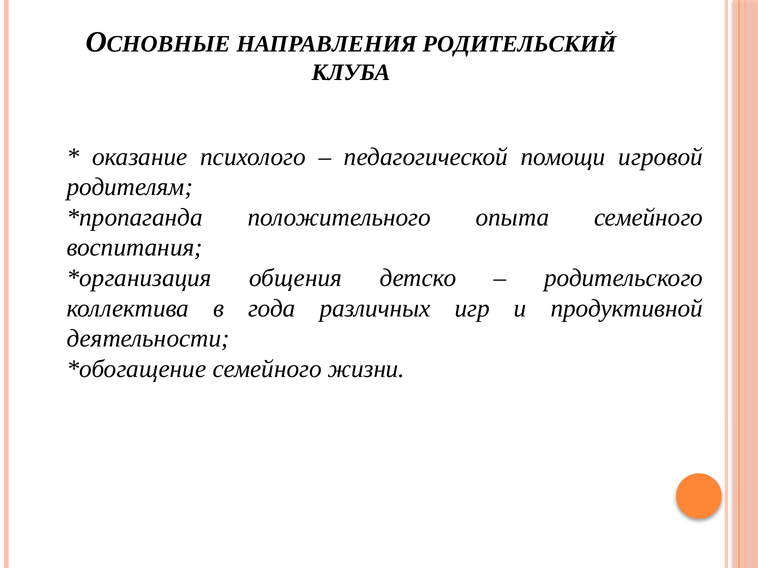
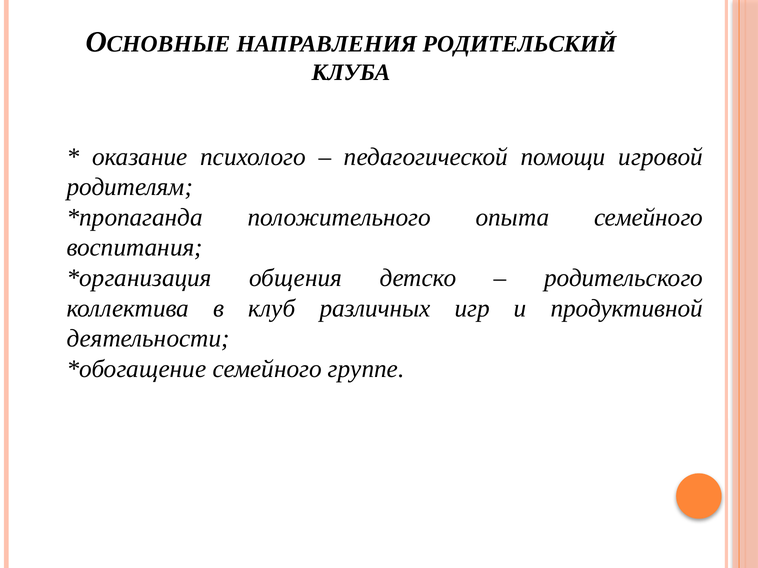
года: года -> клуб (272, 308)
жизни: жизни -> группе (366, 369)
